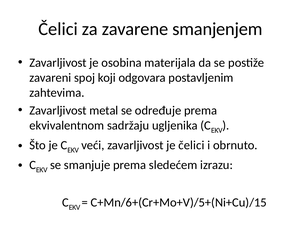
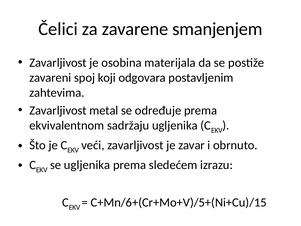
je čelici: čelici -> zavar (192, 145)
se smanjuje: smanjuje -> ugljenika (87, 165)
